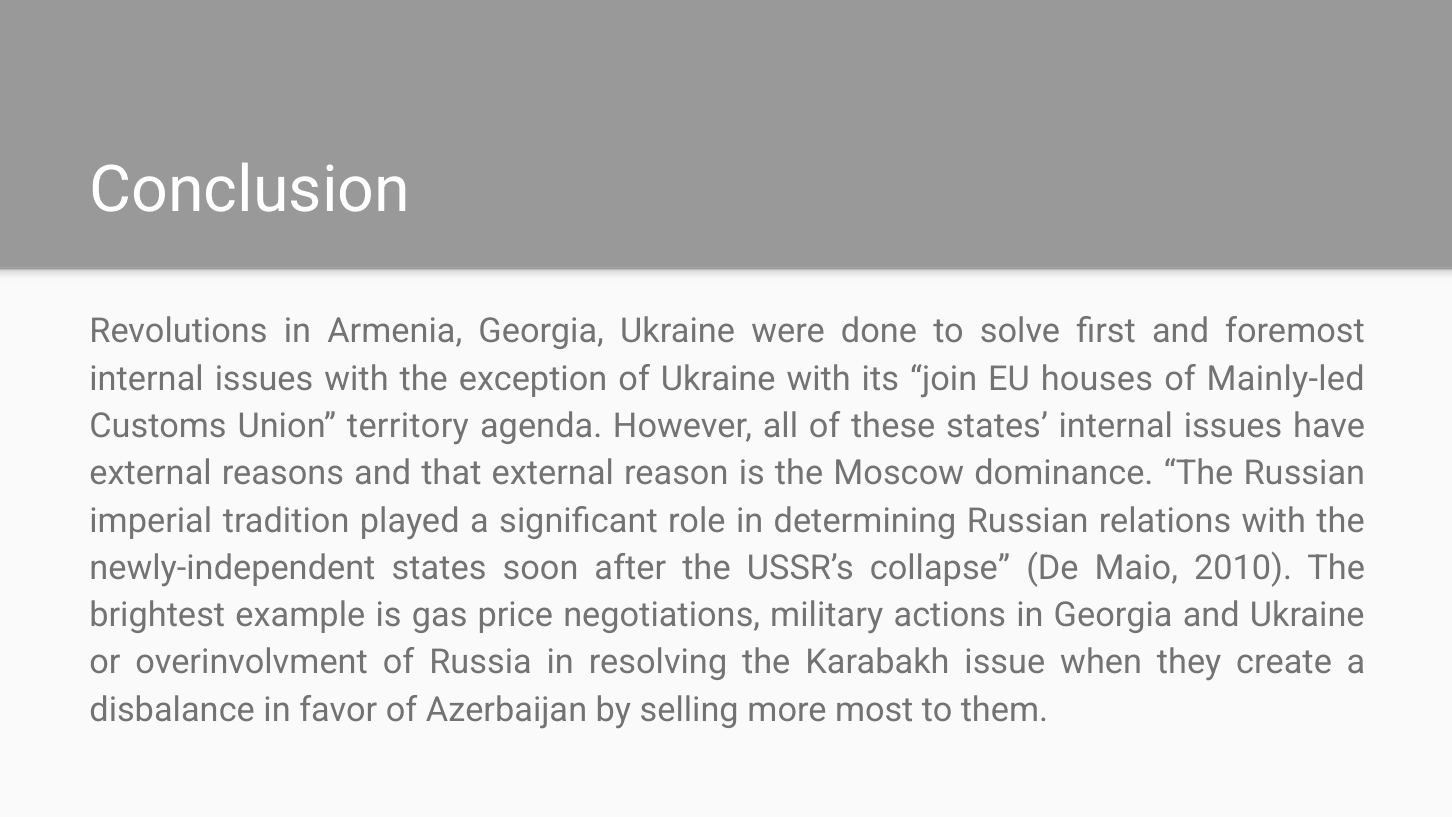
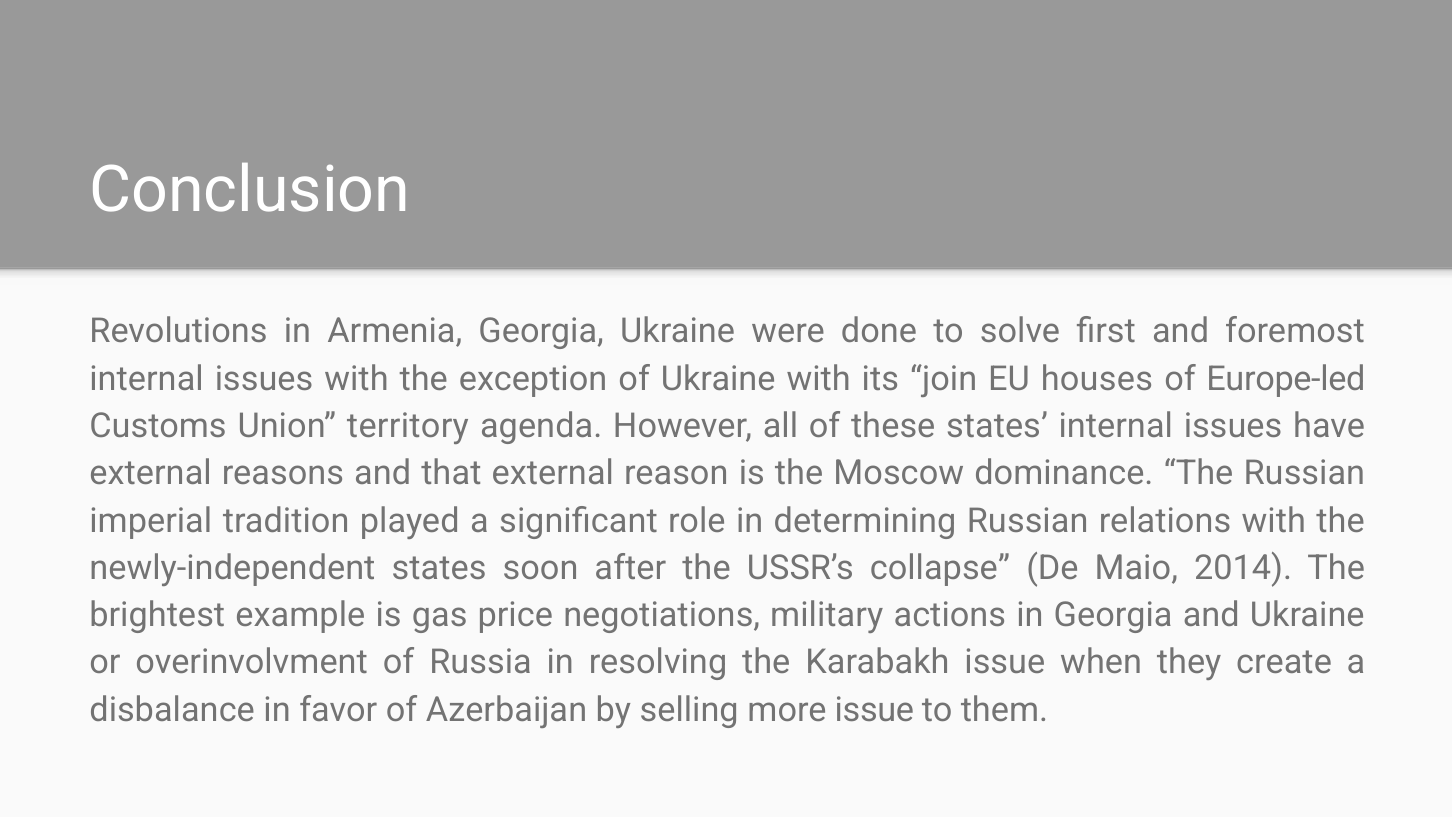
Mainly-led: Mainly-led -> Europe-led (1286, 379)
2010: 2010 -> 2014 (1243, 568)
more most: most -> issue (874, 710)
